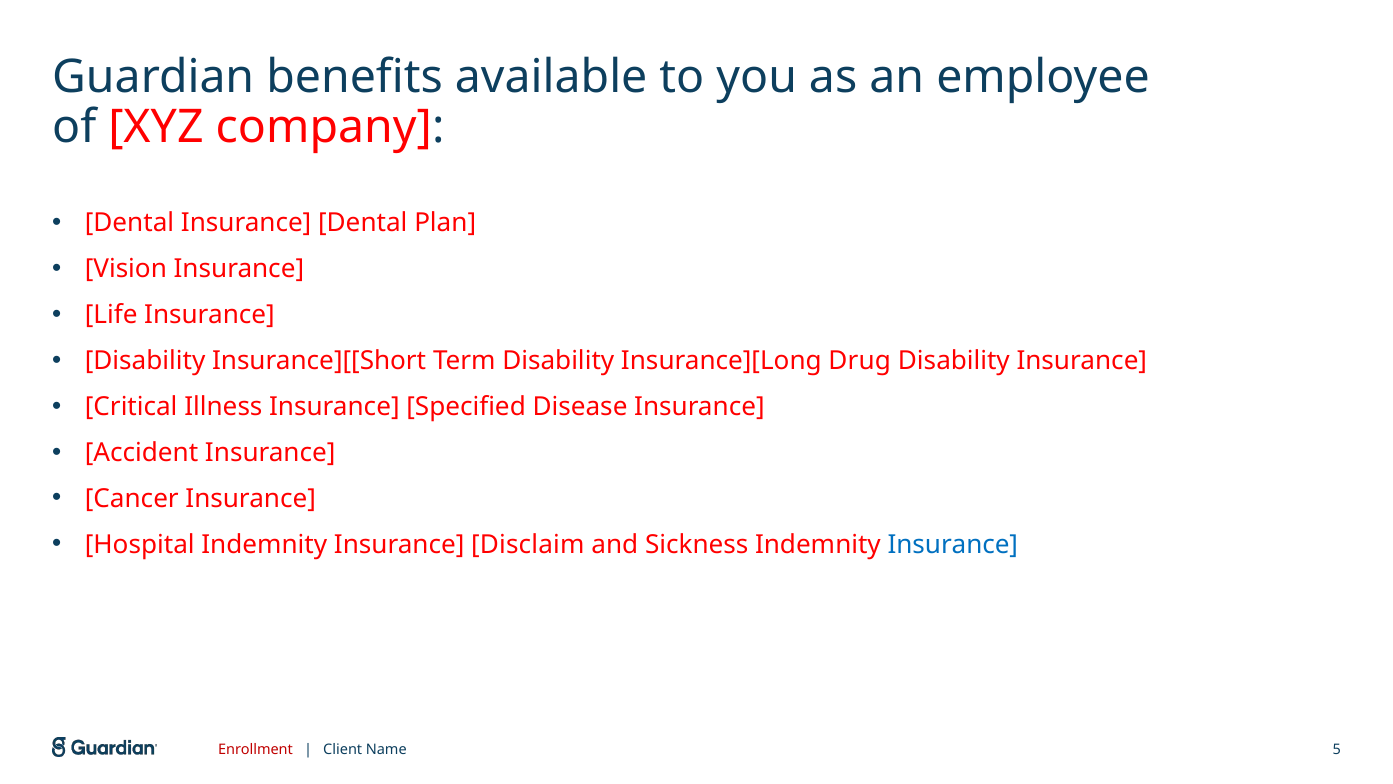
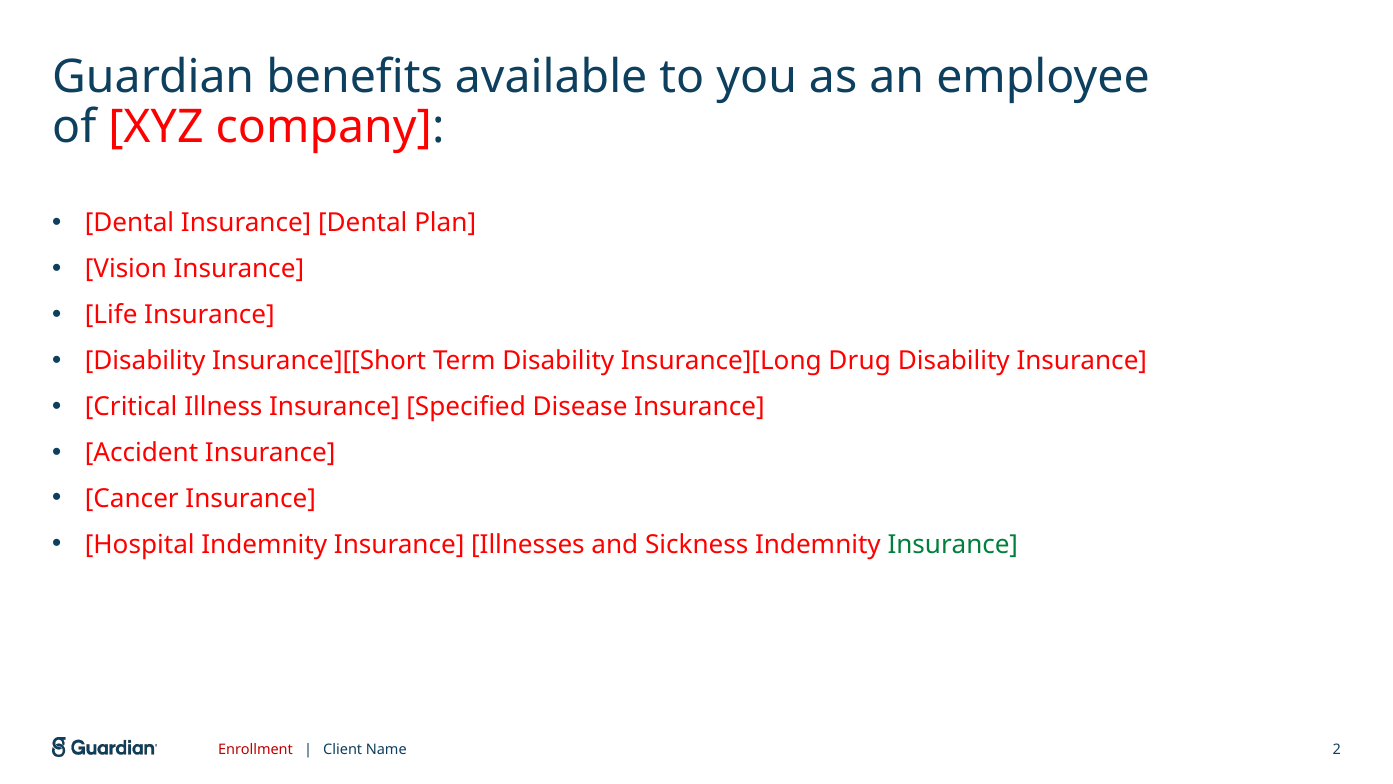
Disclaim: Disclaim -> Illnesses (528, 544)
Insurance colour: blue -> green (953, 544)
5: 5 -> 2 (1337, 750)
